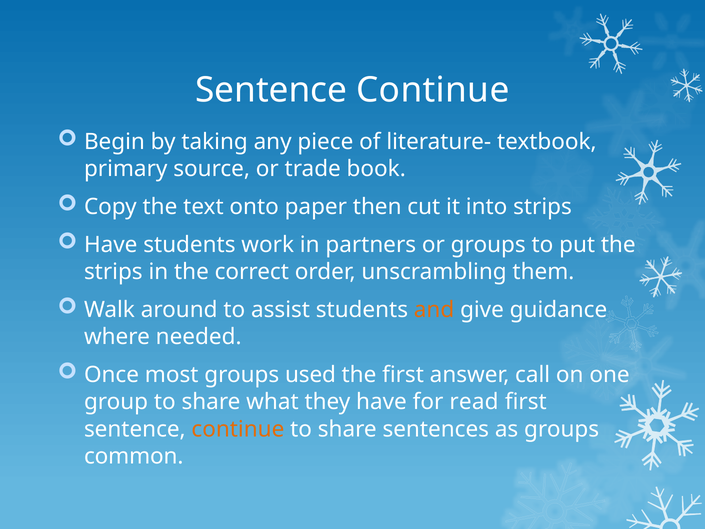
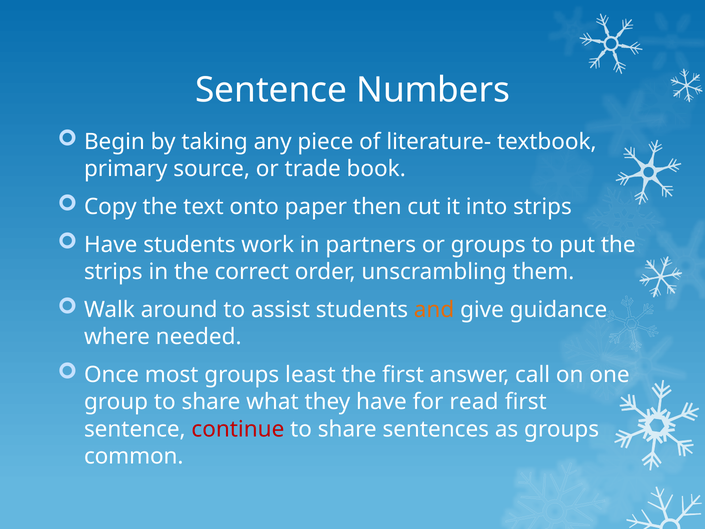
Continue: Continue -> Numbers (433, 90)
used: used -> least (310, 375)
continue colour: orange -> red (238, 429)
